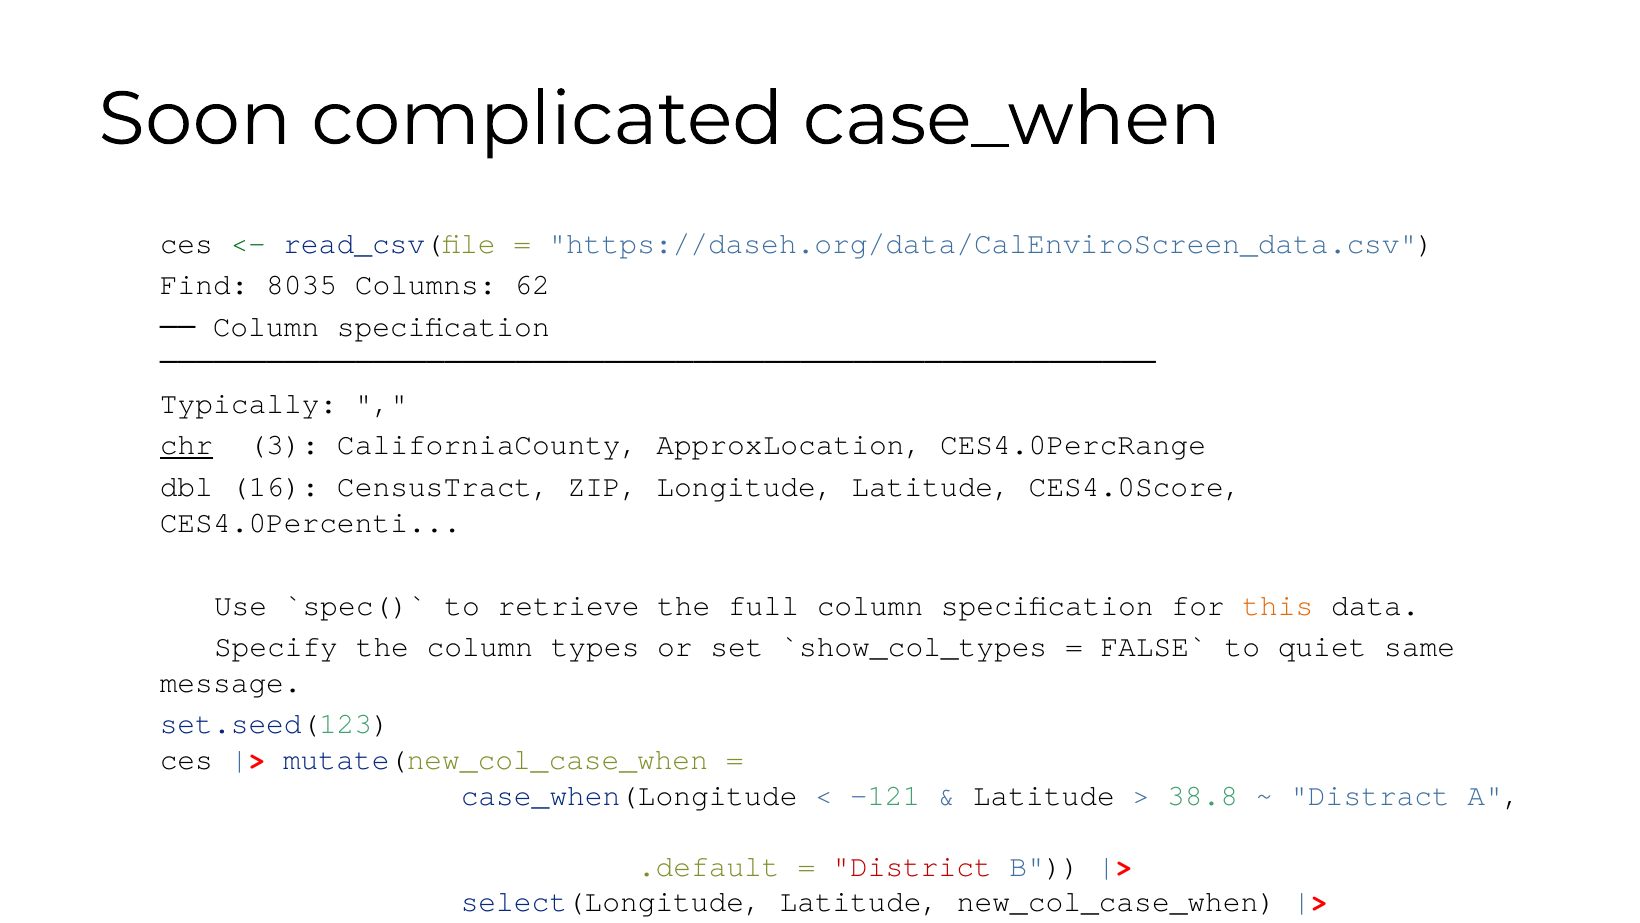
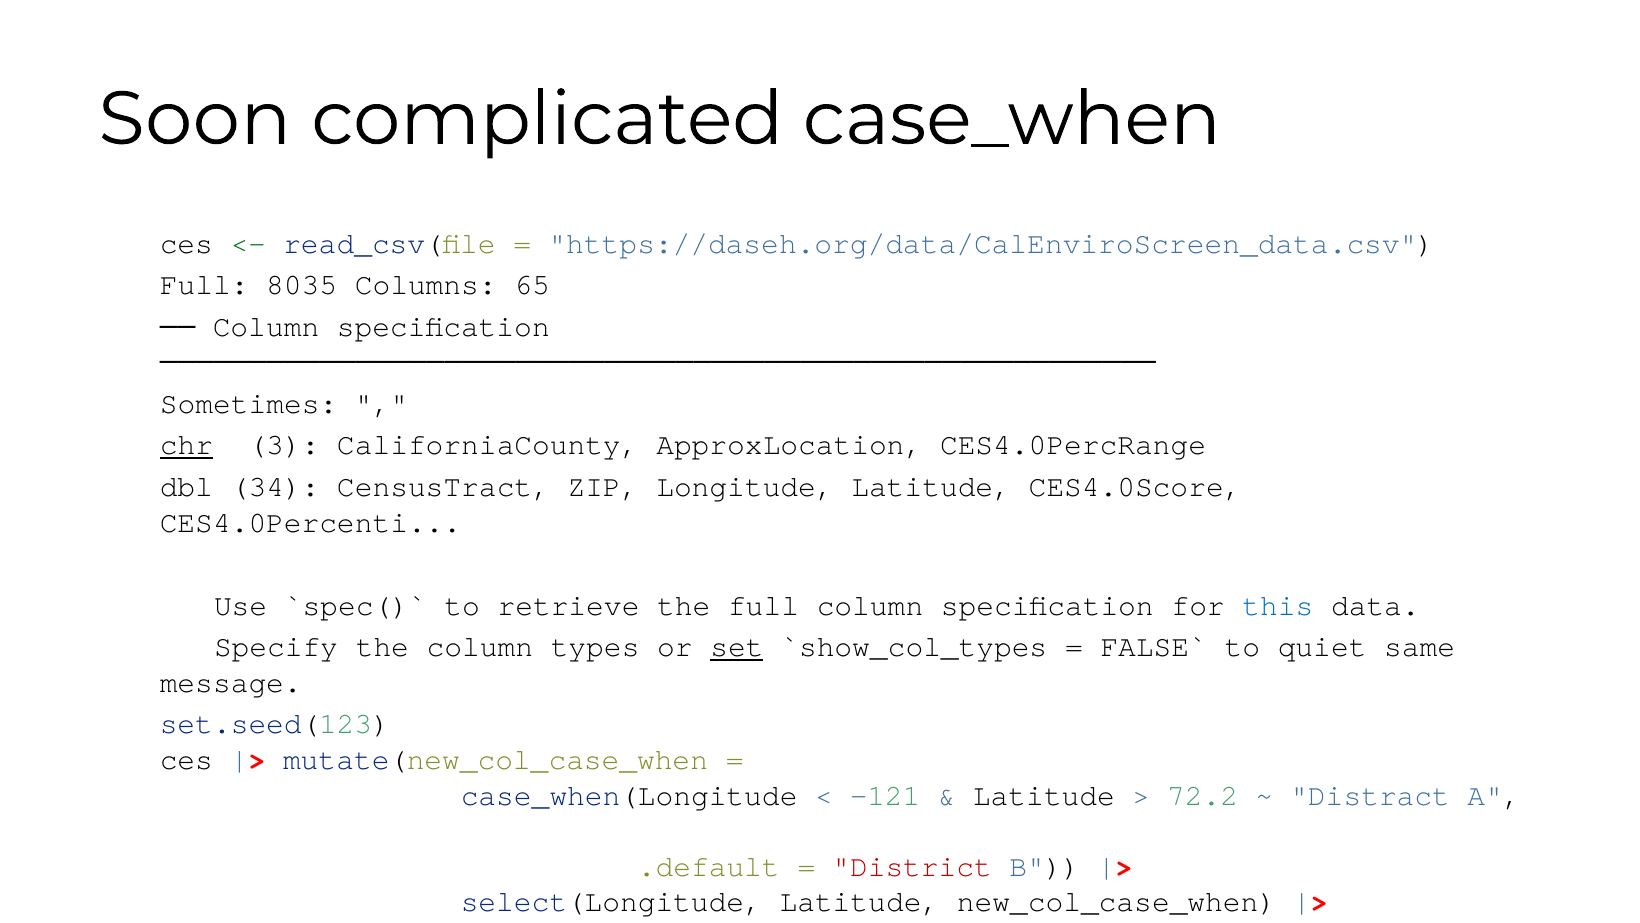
Find: Find -> Full (204, 285)
62: 62 -> 65 (532, 285)
Typically: Typically -> Sometimes (249, 403)
16: 16 -> 34 (275, 486)
this colour: orange -> blue (1278, 605)
set underline: none -> present (737, 647)
38.8: 38.8 -> 72.2 (1203, 795)
